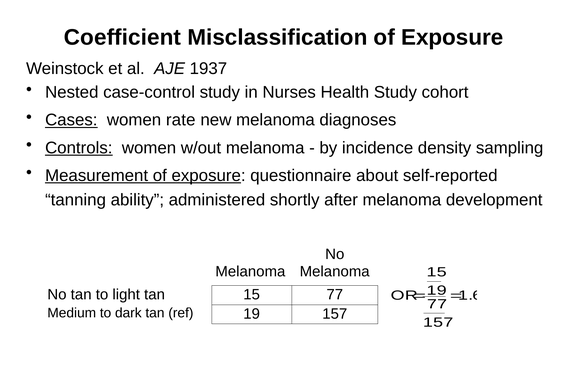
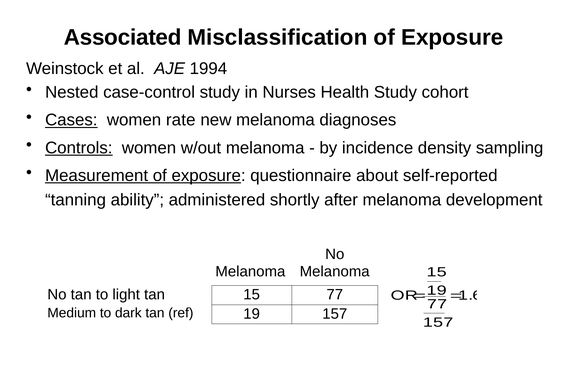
Coefficient: Coefficient -> Associated (123, 37)
1937: 1937 -> 1994 (208, 69)
